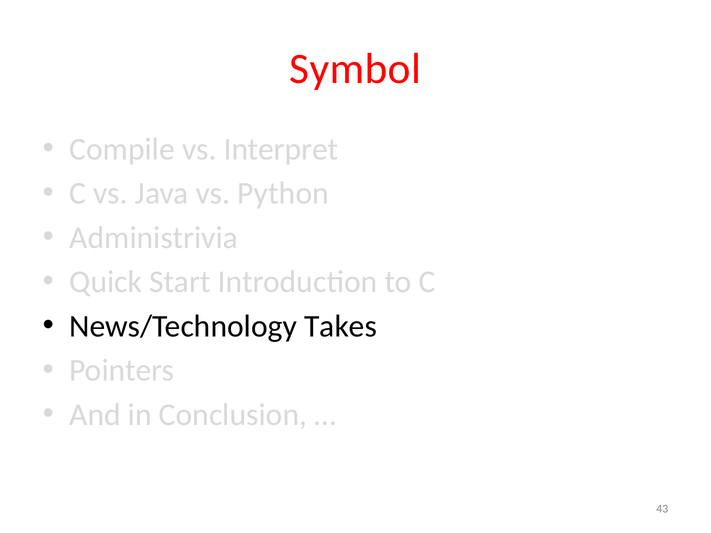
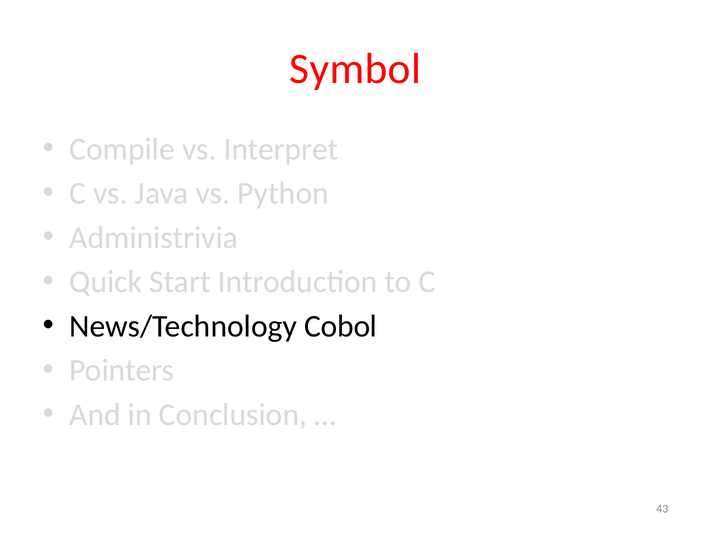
Takes: Takes -> Cobol (341, 326)
